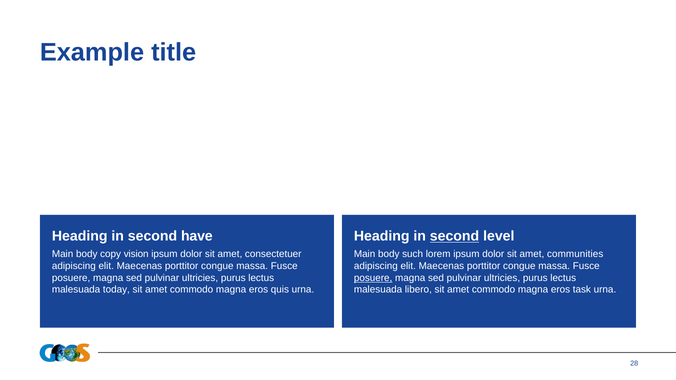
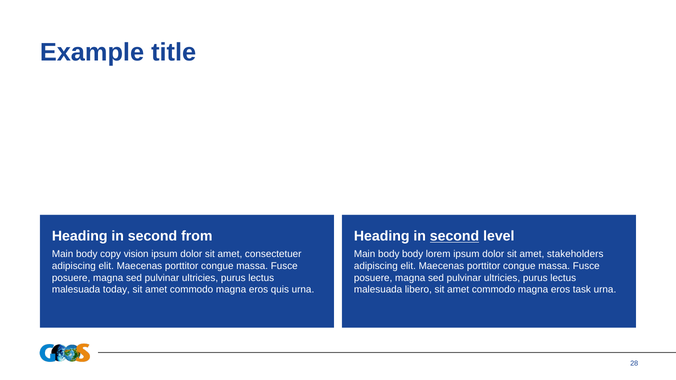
have: have -> from (197, 236)
body such: such -> body (413, 254)
communities: communities -> stakeholders (575, 254)
posuere underline: present -> none (373, 278)
